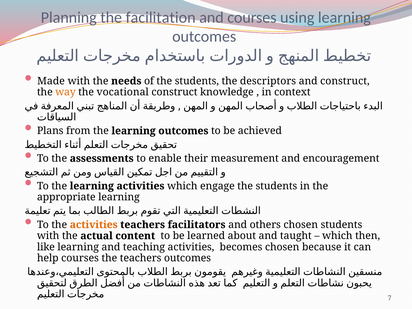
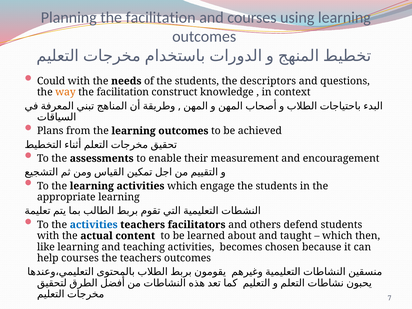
Made: Made -> Could (51, 81)
and construct: construct -> questions (345, 81)
vocational: vocational -> facilitation (123, 92)
activities colour: orange -> blue (94, 225)
others chosen: chosen -> defend (301, 225)
